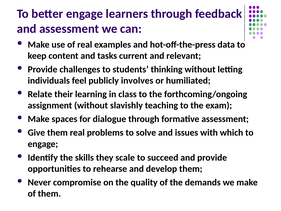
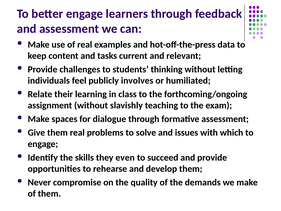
scale: scale -> even (125, 157)
